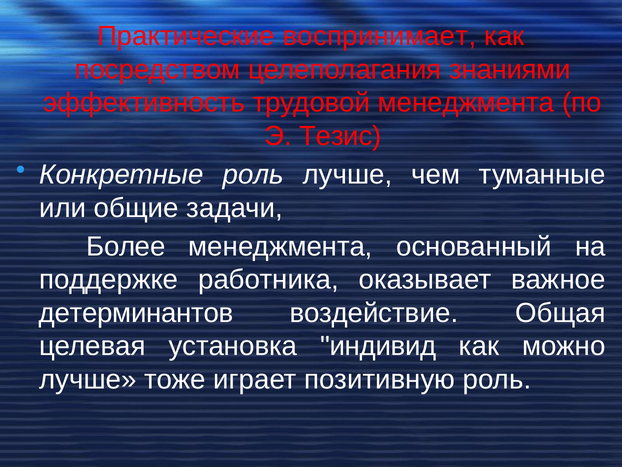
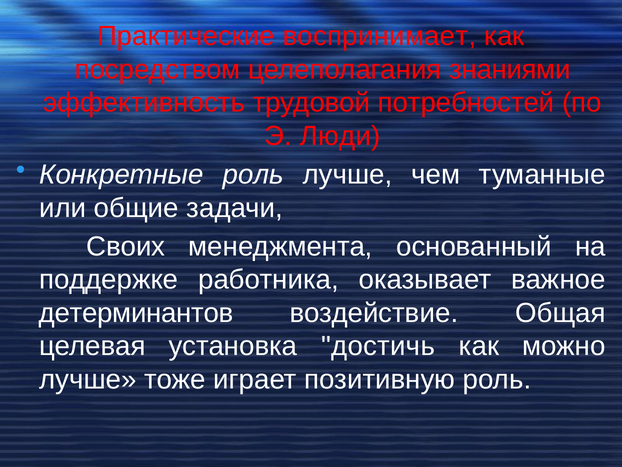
трудовой менеджмента: менеджмента -> потребностей (466, 103)
Тезис: Тезис -> Люди (340, 136)
Более: Более -> Своих (126, 246)
индивид: индивид -> достичь (378, 346)
